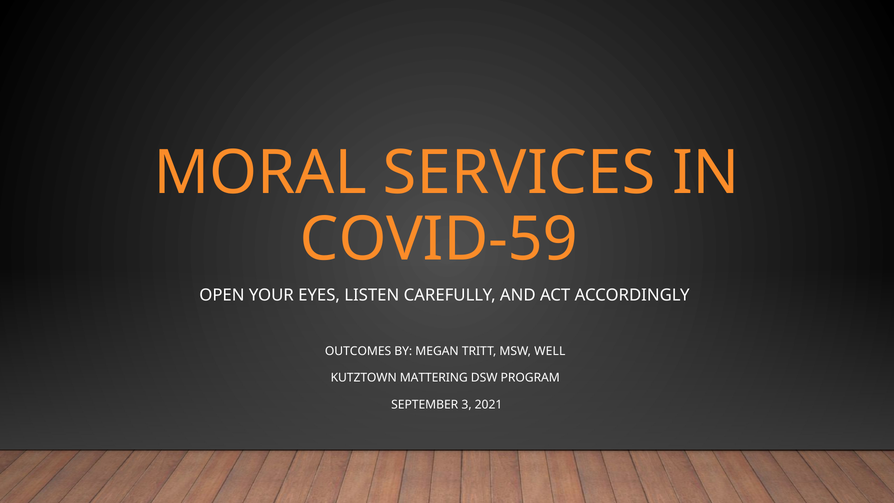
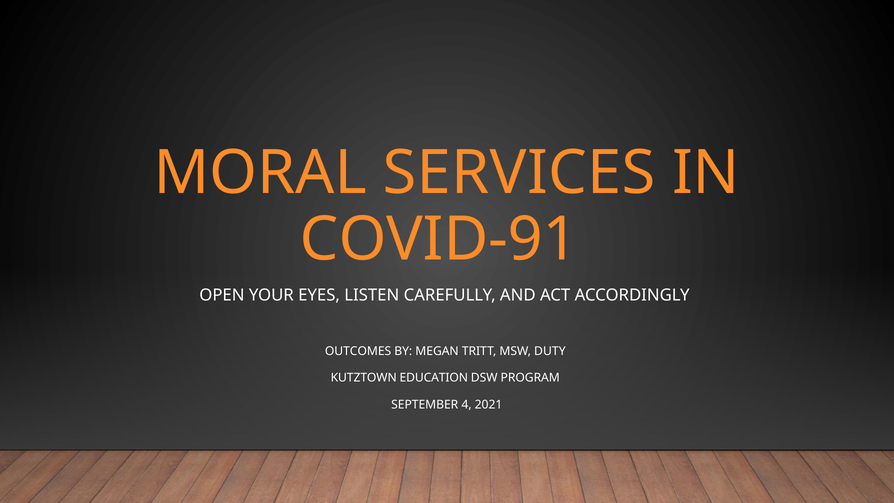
COVID-59: COVID-59 -> COVID-91 (439, 239)
WELL: WELL -> DUTY (550, 351)
MATTERING: MATTERING -> EDUCATION (434, 378)
3: 3 -> 4 (467, 405)
